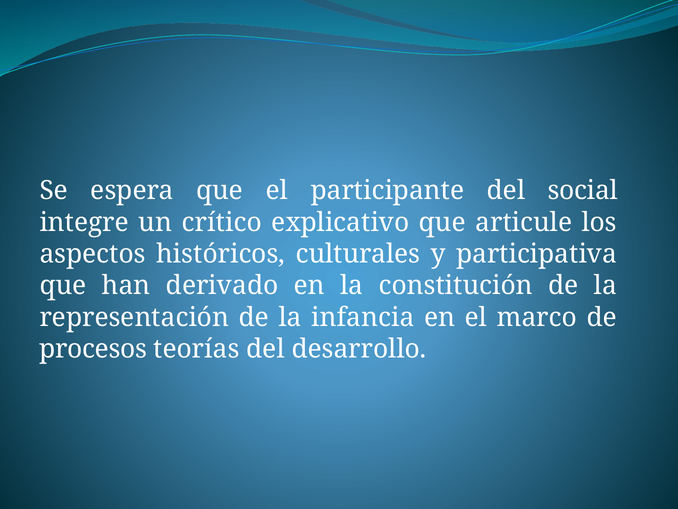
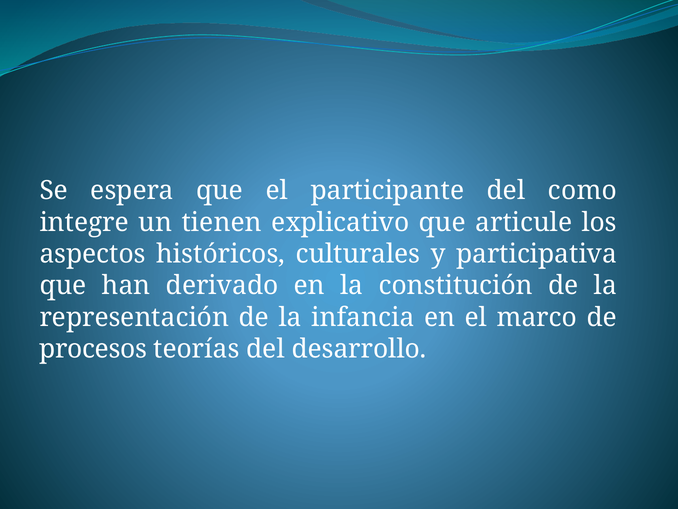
social: social -> como (582, 191)
crítico: crítico -> tienen (222, 222)
